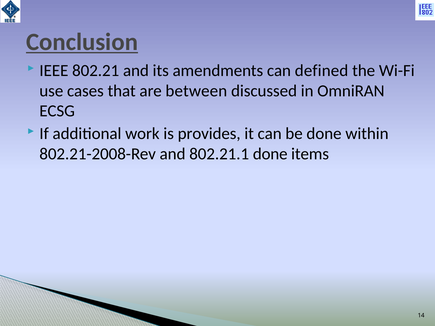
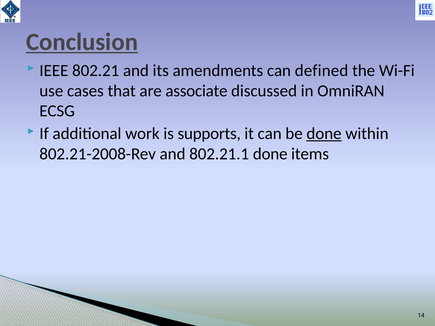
between: between -> associate (197, 91)
provides: provides -> supports (209, 134)
done underline: none -> present (324, 134)
